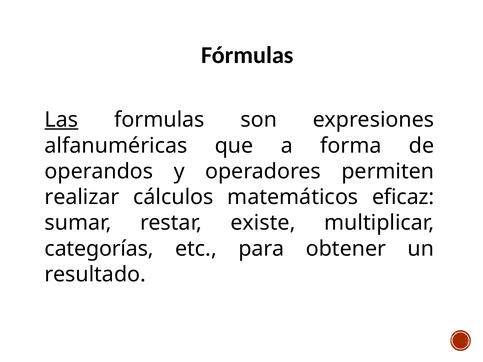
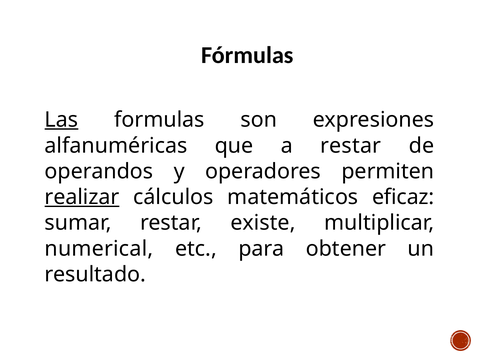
a forma: forma -> restar (351, 146)
realizar underline: none -> present (82, 197)
categorías: categorías -> numerical (99, 249)
